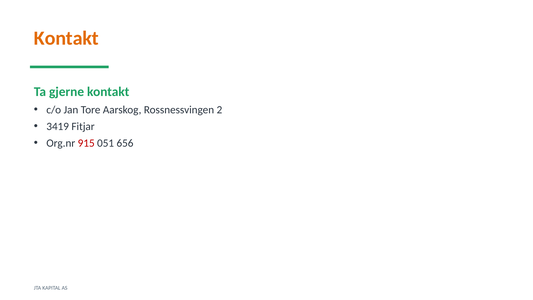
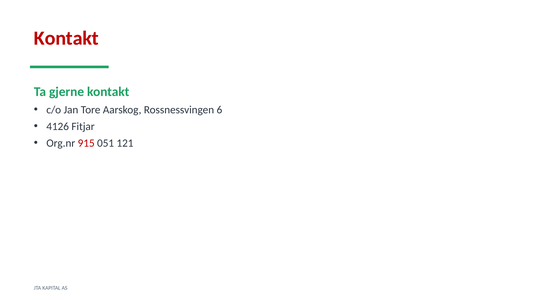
Kontakt colour: orange -> red (66, 38)
2: 2 -> 6 (219, 110)
3419: 3419 -> 4126 (58, 126)
656: 656 -> 121 (125, 143)
